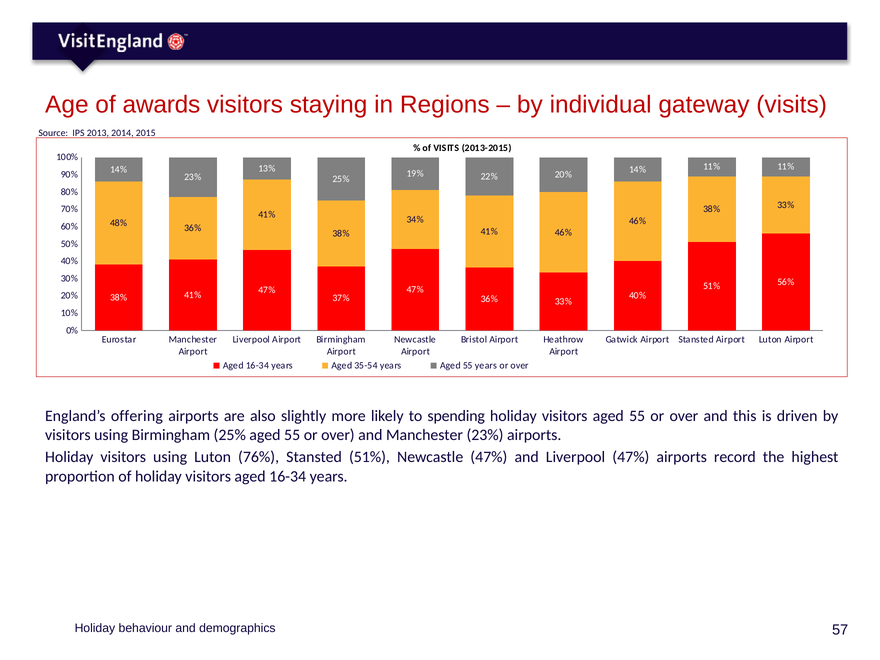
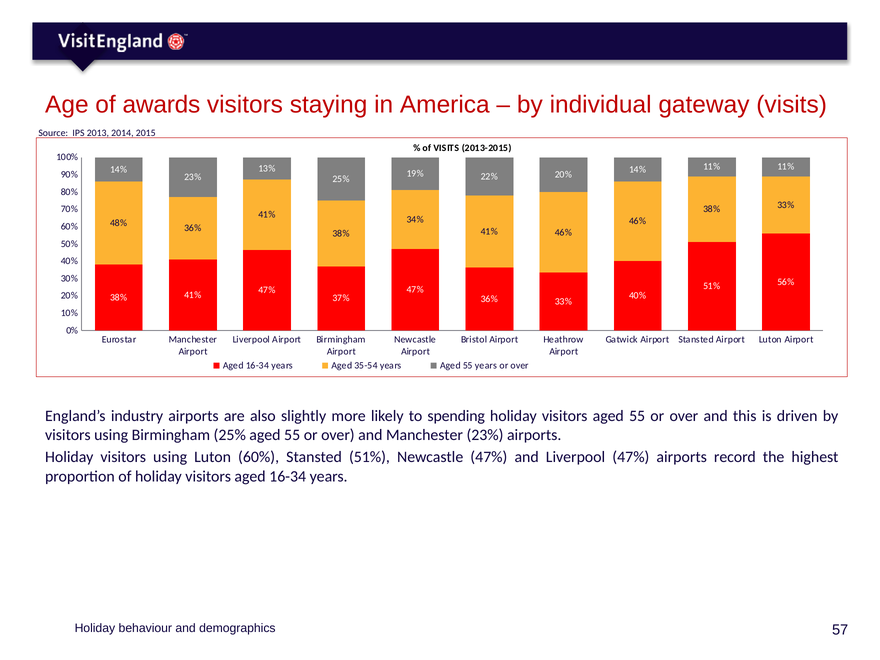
Regions: Regions -> America (445, 105)
offering: offering -> industry (137, 416)
Luton 76%: 76% -> 60% (259, 457)
